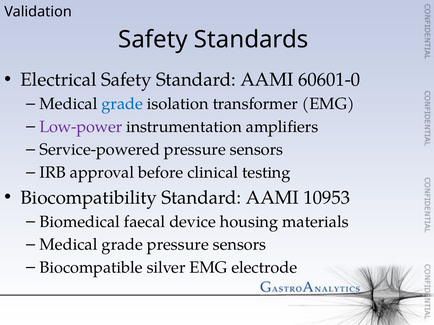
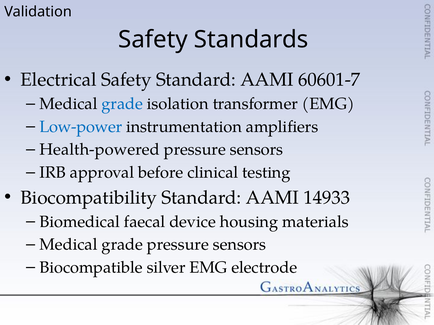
60601-0: 60601-0 -> 60601-7 (329, 80)
Low-power colour: purple -> blue (81, 127)
Service-powered: Service-powered -> Health-powered (100, 150)
10953: 10953 -> 14933 (327, 198)
